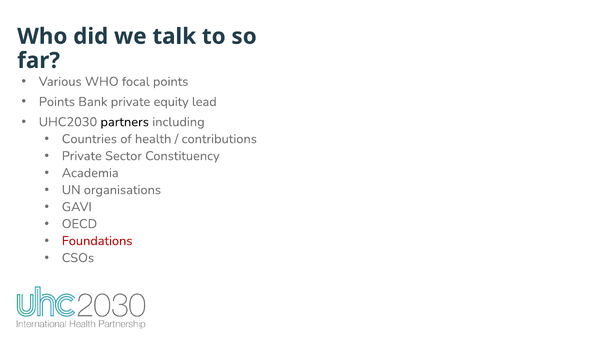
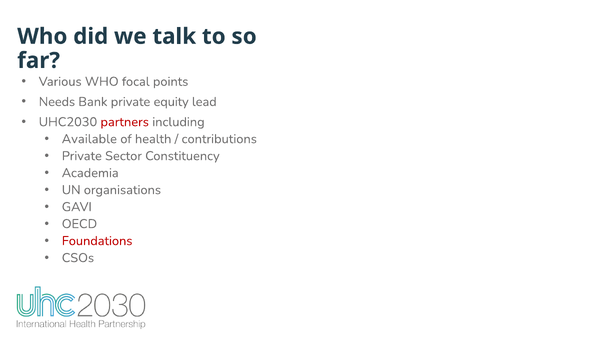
Points: Points -> Needs (57, 102)
partners colour: black -> red (125, 122)
Countries: Countries -> Available (89, 139)
